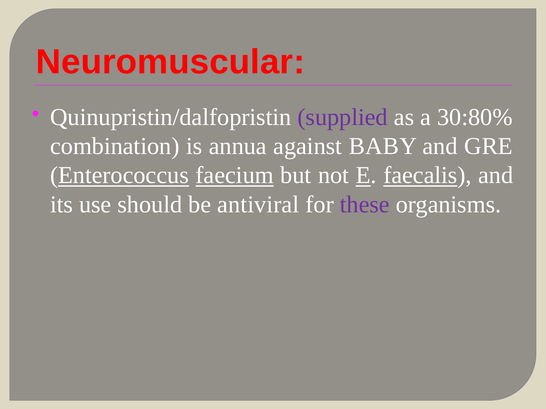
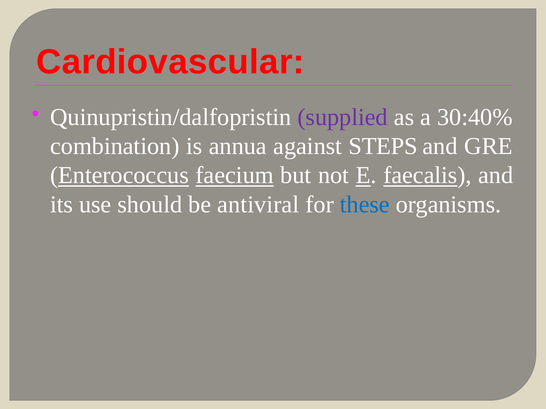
Neuromuscular: Neuromuscular -> Cardiovascular (170, 62)
30:80%: 30:80% -> 30:40% (475, 117)
BABY: BABY -> STEPS (383, 146)
these colour: purple -> blue (365, 205)
